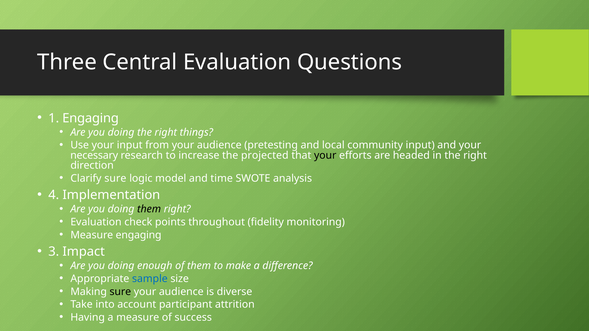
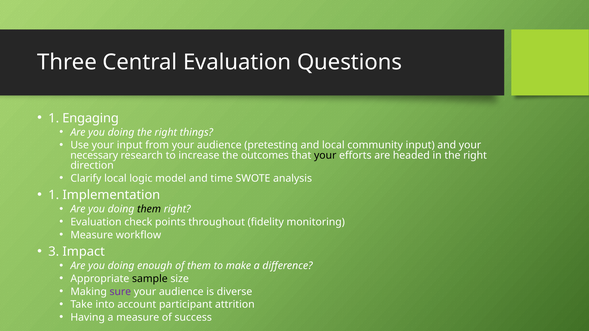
projected: projected -> outcomes (265, 155)
Clarify sure: sure -> local (115, 178)
4: 4 -> 1 (54, 195)
Measure engaging: engaging -> workflow (139, 235)
sample colour: blue -> black (150, 279)
sure colour: black -> purple (120, 292)
